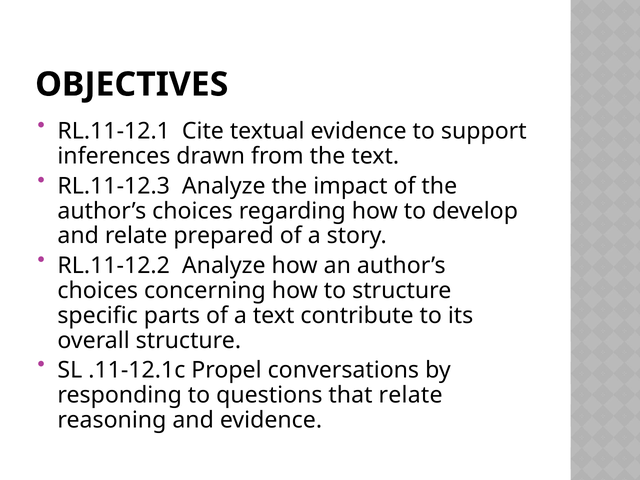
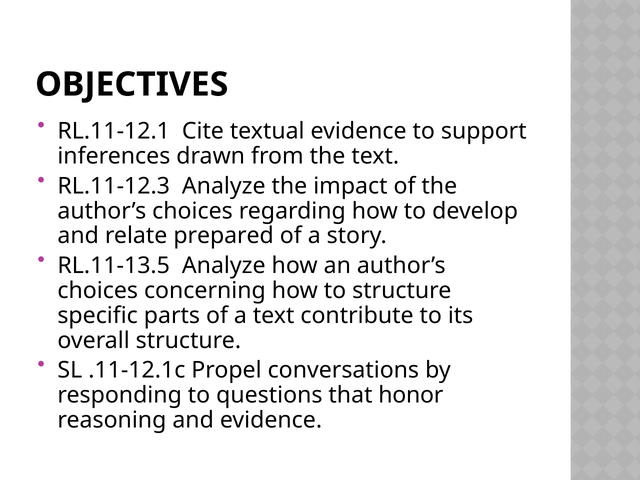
RL.11-12.2: RL.11-12.2 -> RL.11-13.5 (114, 266)
that relate: relate -> honor (411, 395)
